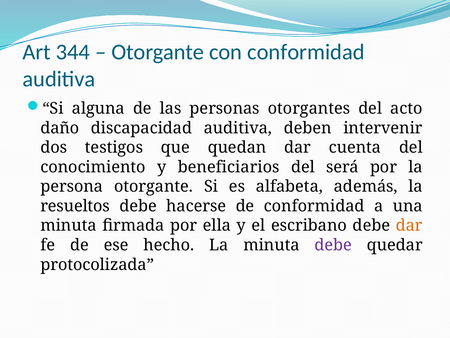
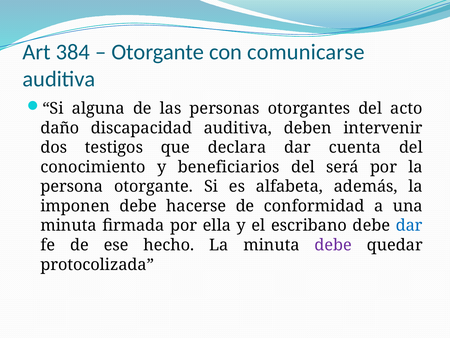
344: 344 -> 384 (73, 52)
con conformidad: conformidad -> comunicarse (306, 52)
quedan: quedan -> declara (237, 147)
resueltos: resueltos -> imponen (75, 206)
dar colour: orange -> blue (409, 225)
